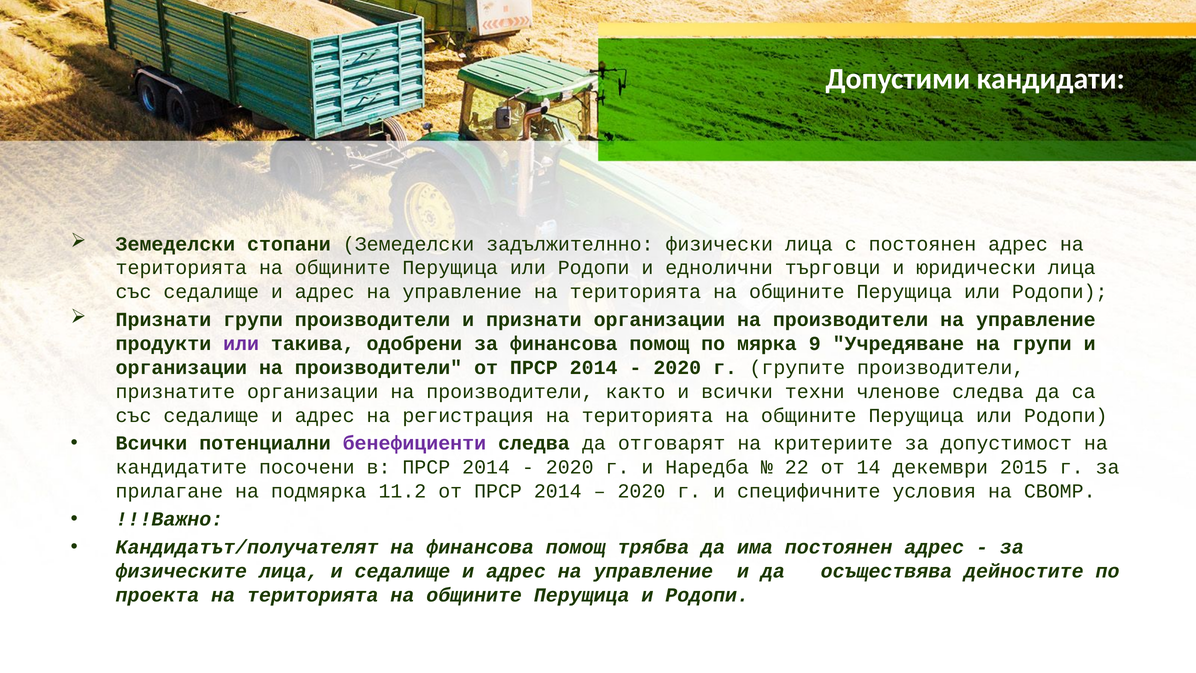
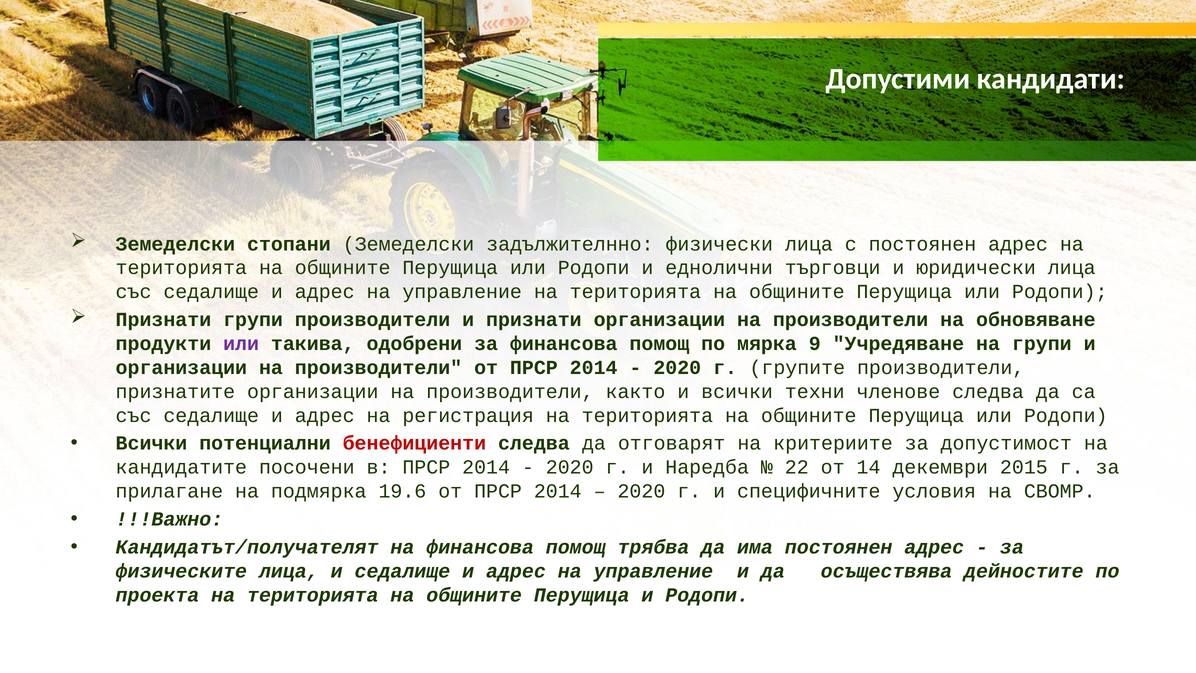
производители на управление: управление -> обновяване (1036, 320)
бенефициенти colour: purple -> red (414, 443)
11.2: 11.2 -> 19.6 (402, 491)
